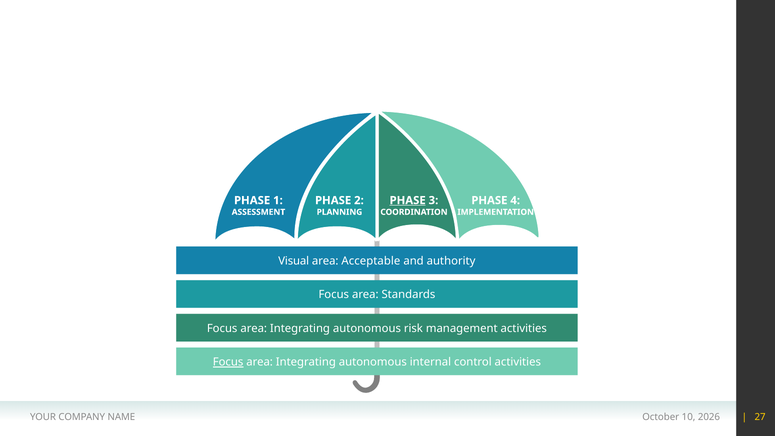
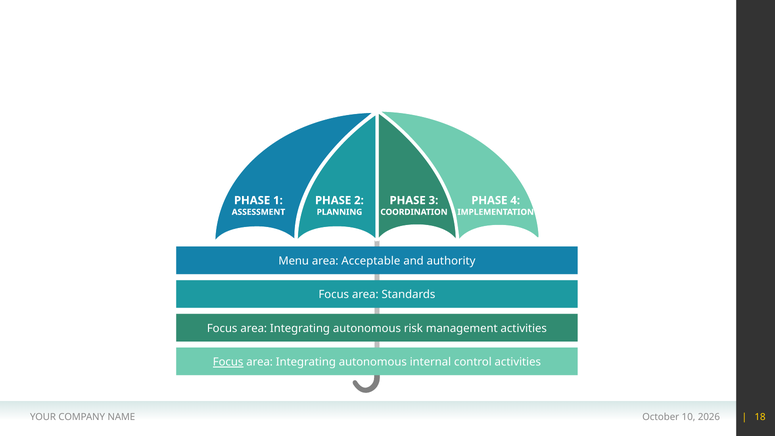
PHASE underline: present -> none (408, 200)
Visual: Visual -> Menu (294, 261)
27: 27 -> 18 (760, 417)
